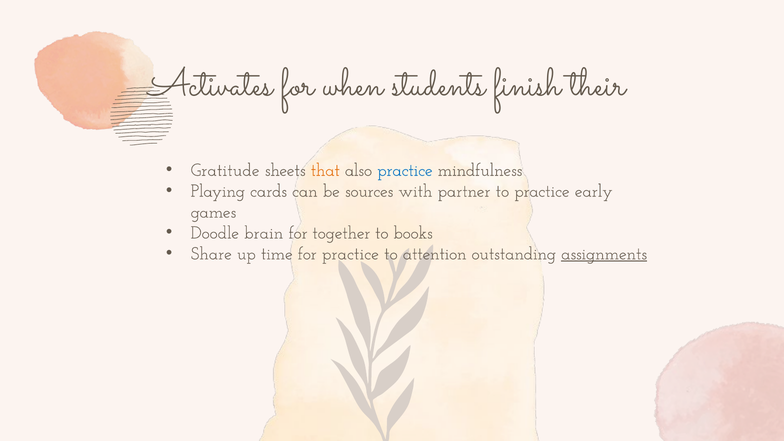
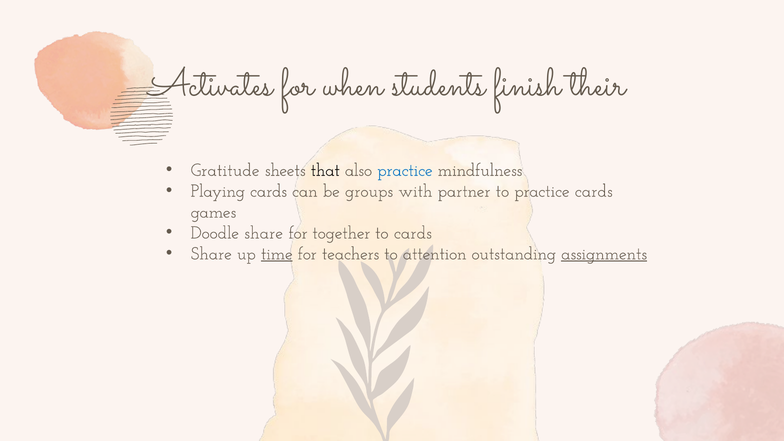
that colour: orange -> black (325, 170)
sources: sources -> groups (369, 191)
practice early: early -> cards (594, 191)
Doodle brain: brain -> share (264, 233)
to books: books -> cards (413, 233)
time underline: none -> present (277, 254)
for practice: practice -> teachers (351, 254)
